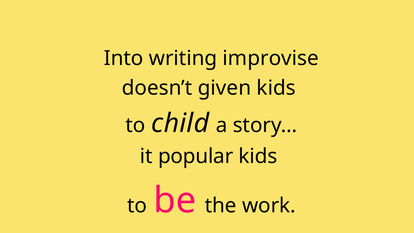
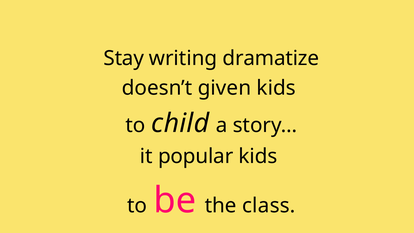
Into: Into -> Stay (124, 58)
improvise: improvise -> dramatize (271, 58)
work: work -> class (269, 205)
